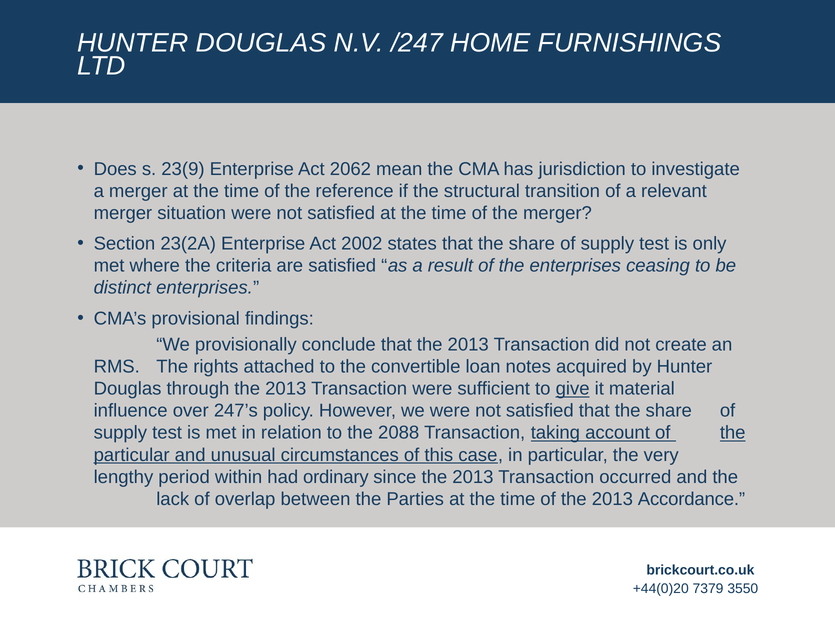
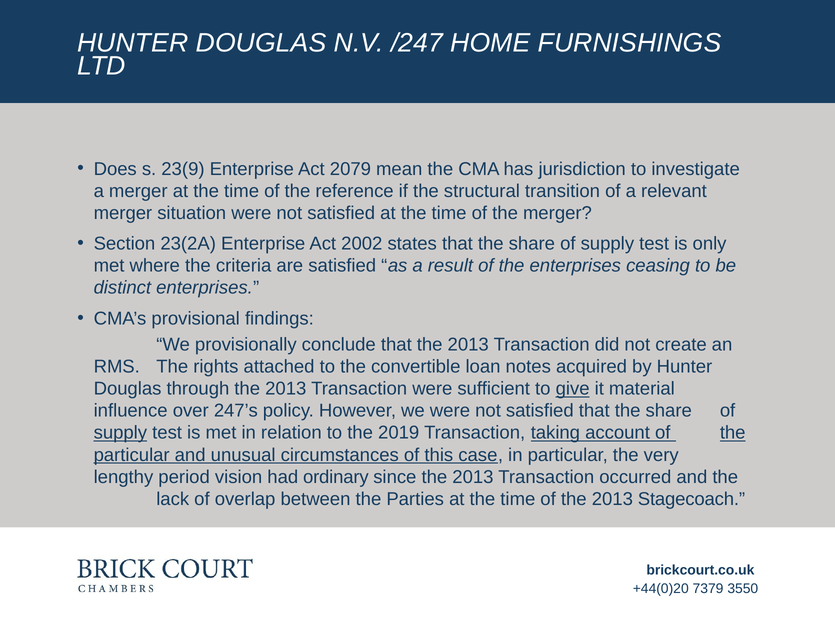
2062: 2062 -> 2079 (350, 169)
supply underline: none -> present (120, 433)
2088: 2088 -> 2019 (399, 433)
within: within -> vision (239, 477)
Accordance: Accordance -> Stagecoach (691, 499)
